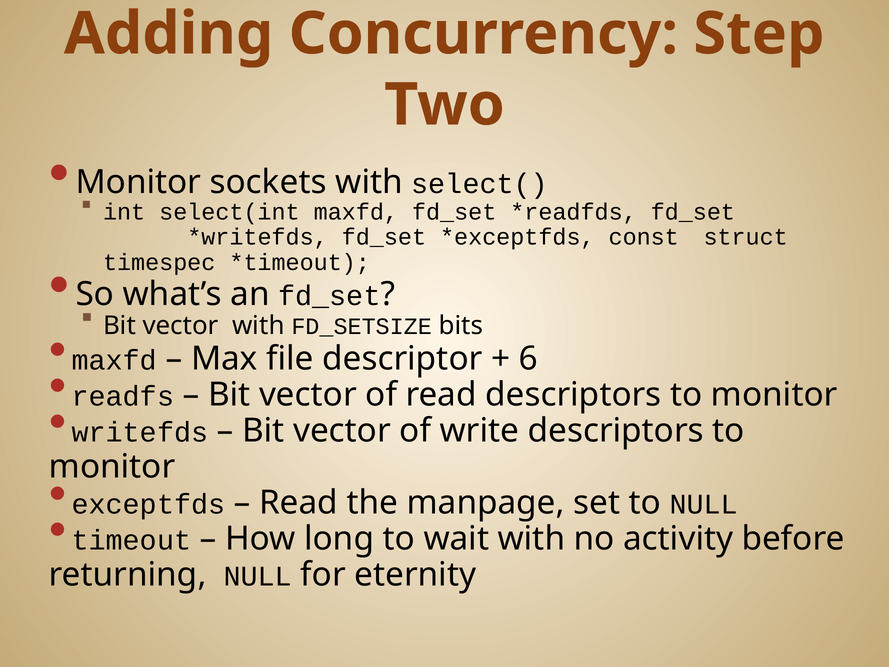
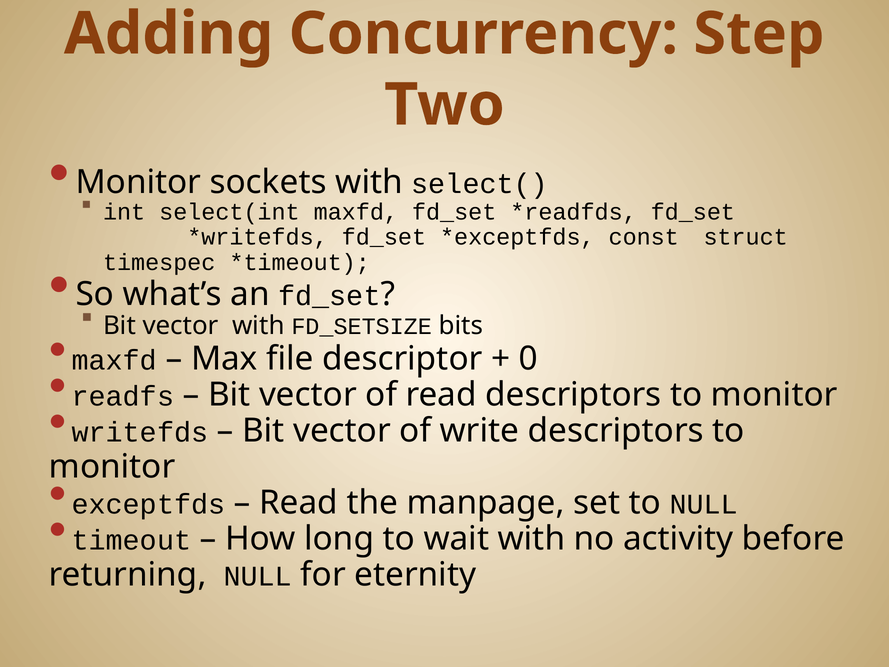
6: 6 -> 0 (528, 358)
